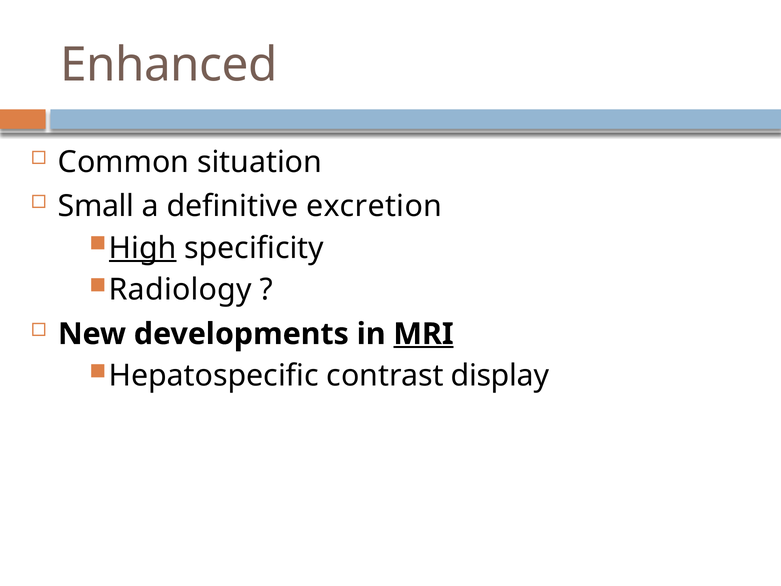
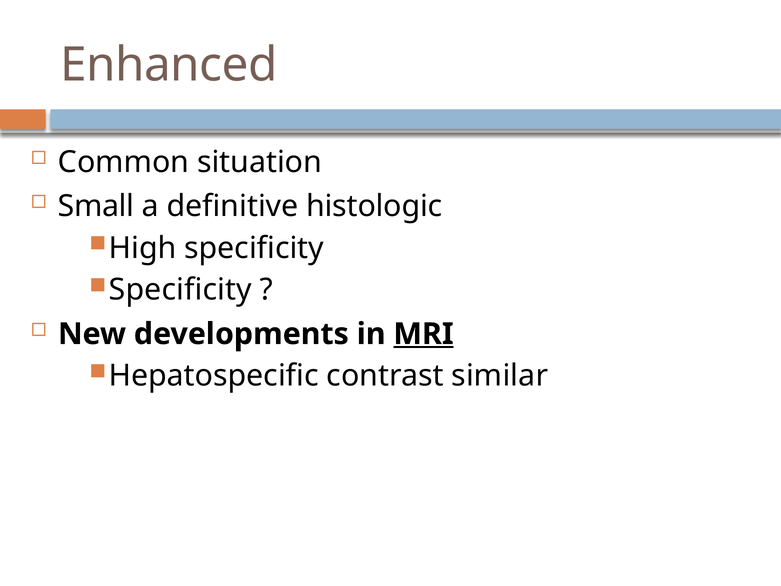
excretion: excretion -> histologic (374, 206)
High underline: present -> none (143, 248)
Radiology: Radiology -> Specificity (180, 290)
display: display -> similar (500, 376)
